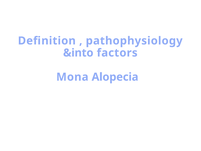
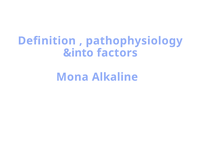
Alopecia: Alopecia -> Alkaline (115, 77)
